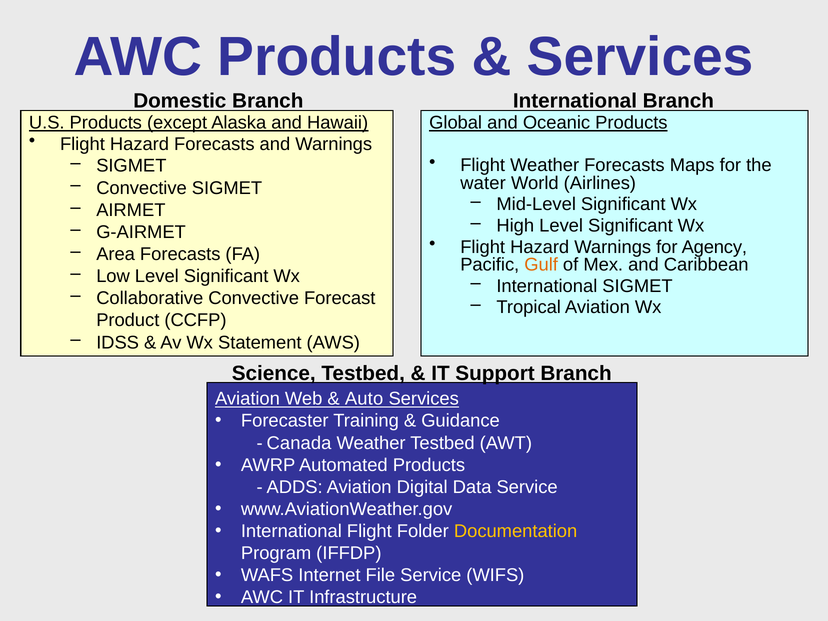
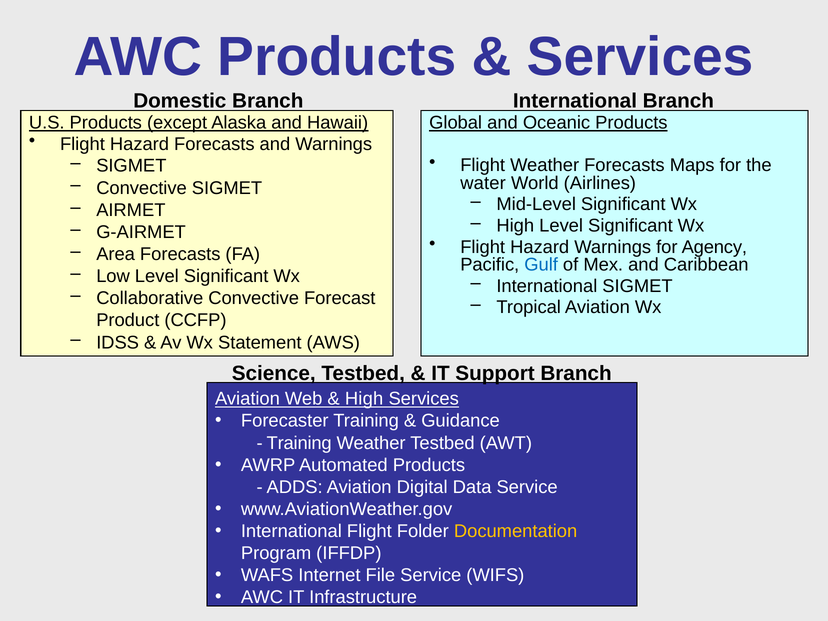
Gulf colour: orange -> blue (541, 265)
Auto: Auto -> High (364, 399)
Canada: Canada -> Training (299, 443)
